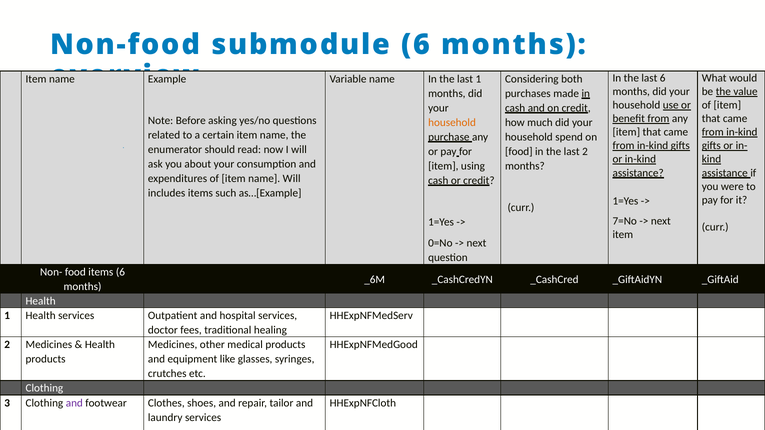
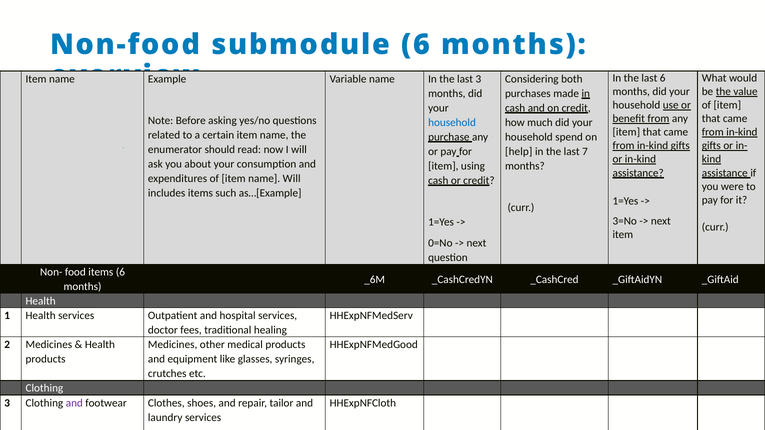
last 1: 1 -> 3 (478, 79)
household colour: orange -> blue (452, 122)
food: food -> help (519, 151)
last 2: 2 -> 7 (585, 151)
7=No: 7=No -> 3=No (625, 221)
